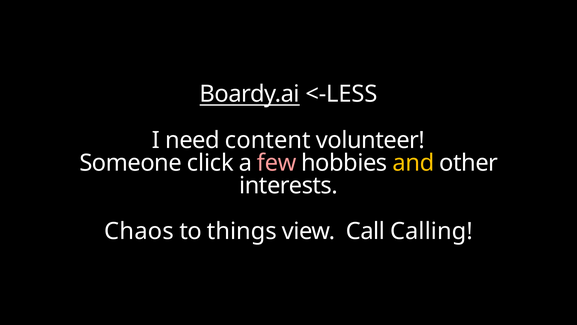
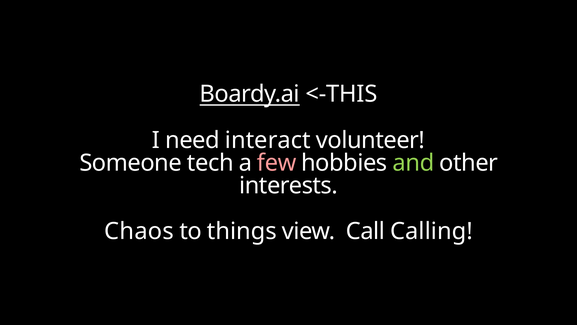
<-LESS: <-LESS -> <-THIS (341, 94)
content: content -> interact (268, 140)
click: click -> tech (210, 163)
and colour: yellow -> light green (413, 163)
